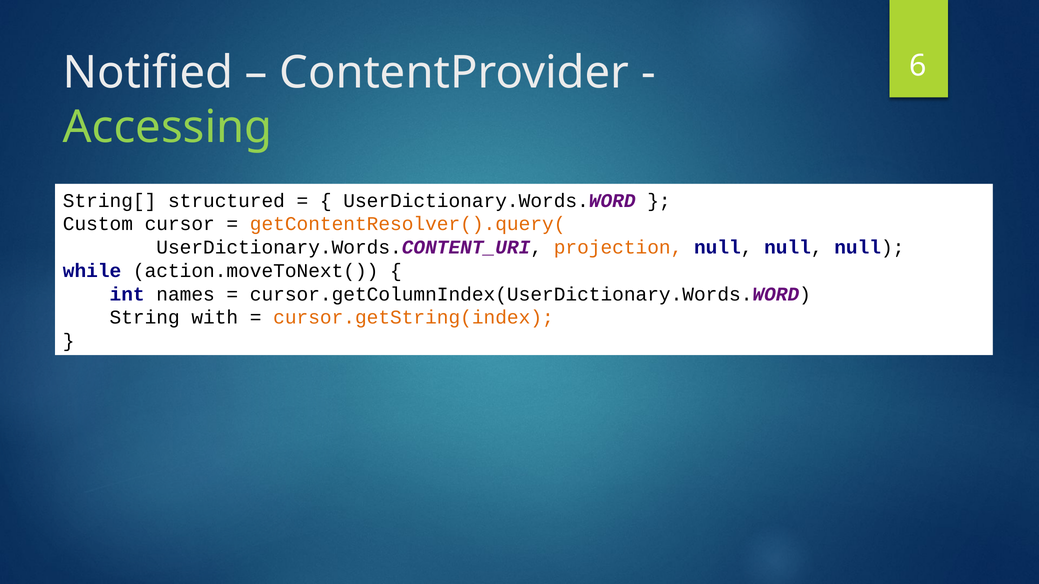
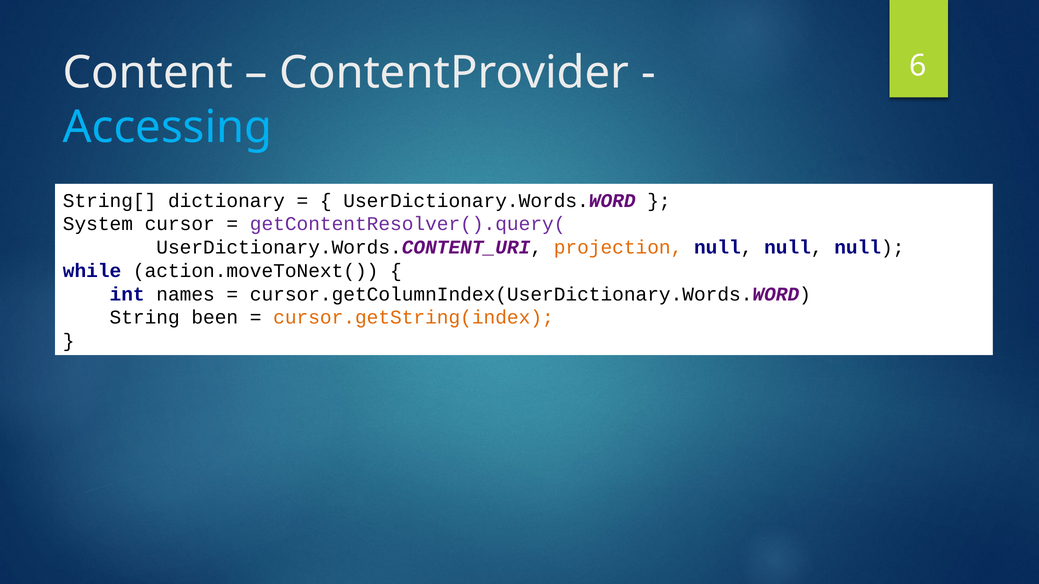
Notified: Notified -> Content (148, 73)
Accessing colour: light green -> light blue (168, 127)
structured: structured -> dictionary (226, 201)
Custom: Custom -> System (98, 224)
getContentResolver().query( colour: orange -> purple (408, 224)
with: with -> been (215, 318)
